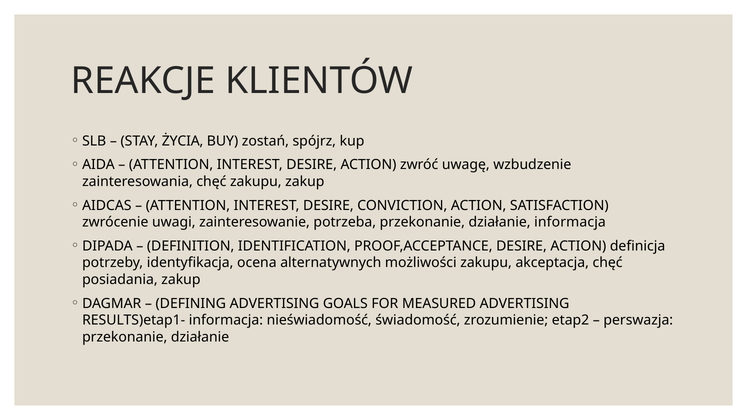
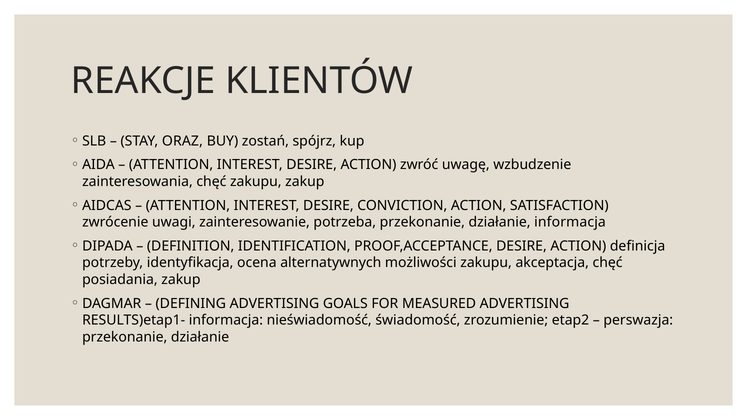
ŻYCIA: ŻYCIA -> ORAZ (182, 141)
